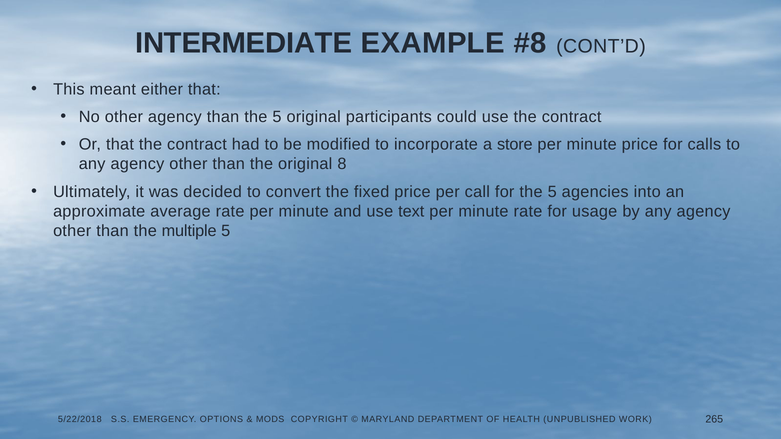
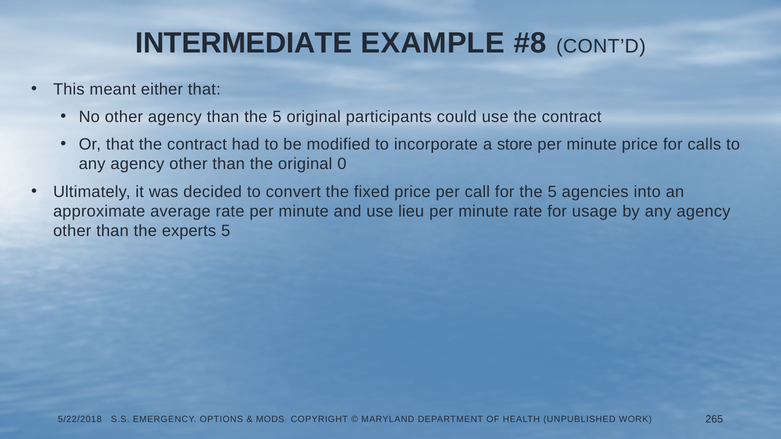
8: 8 -> 0 (342, 164)
text: text -> lieu (411, 211)
multiple: multiple -> experts (189, 231)
